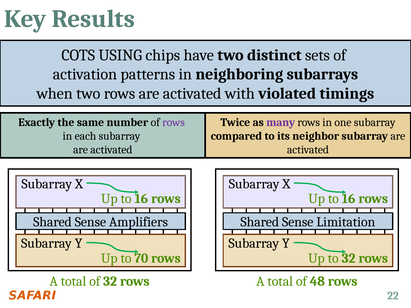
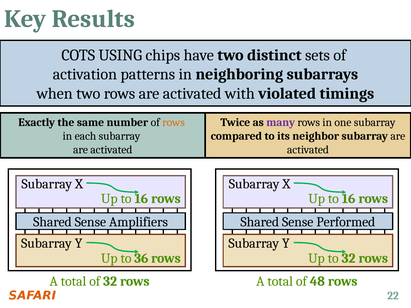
rows colour: purple -> orange (174, 123)
Limitation: Limitation -> Performed (346, 222)
70: 70 -> 36 (141, 259)
